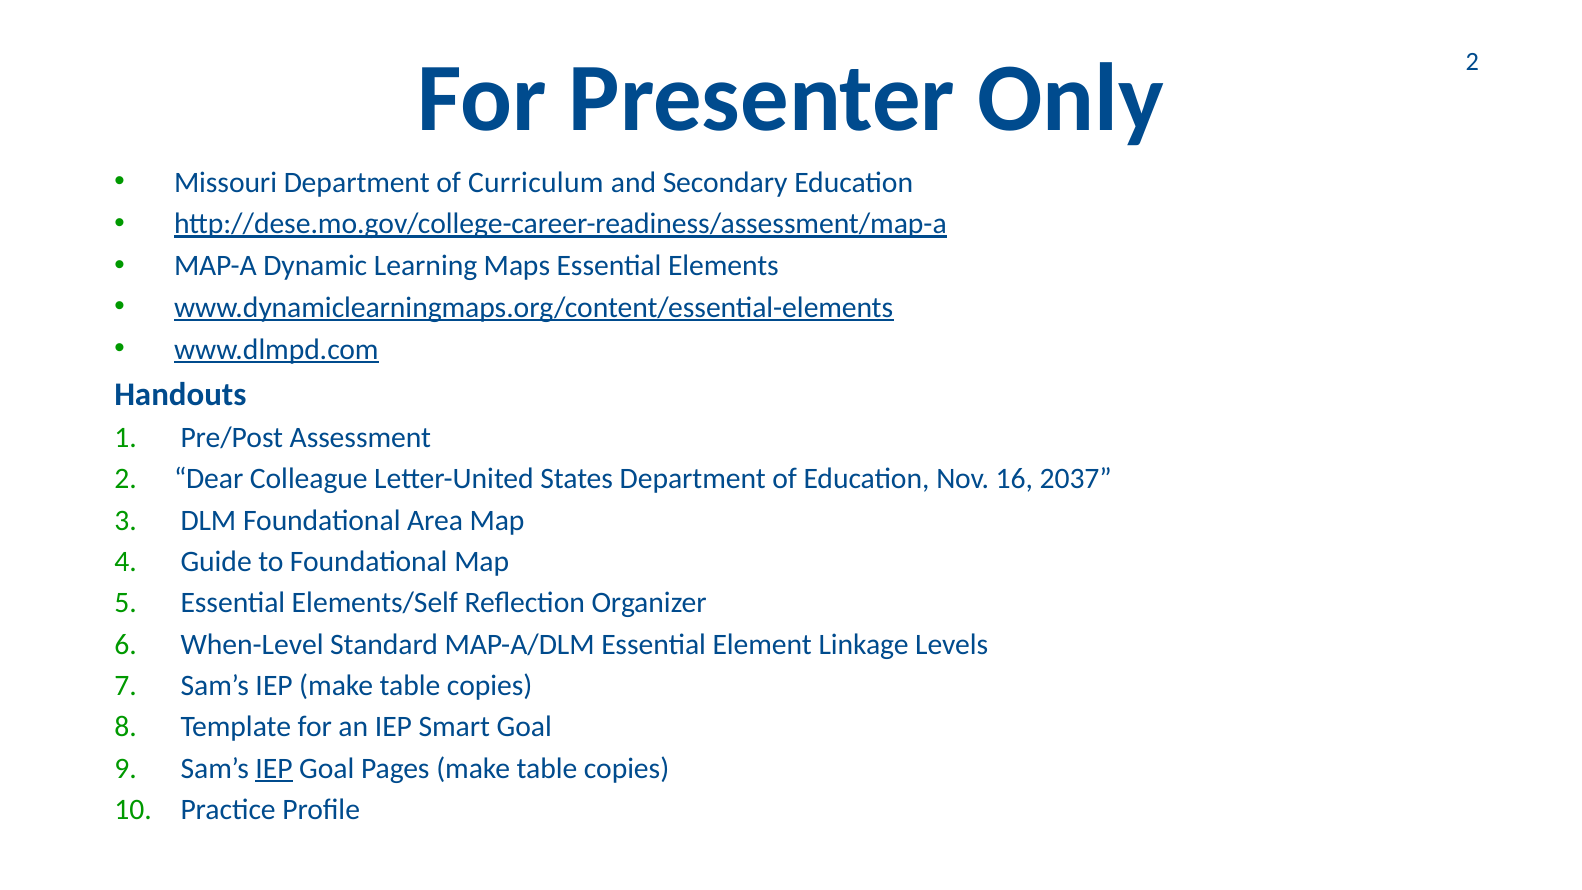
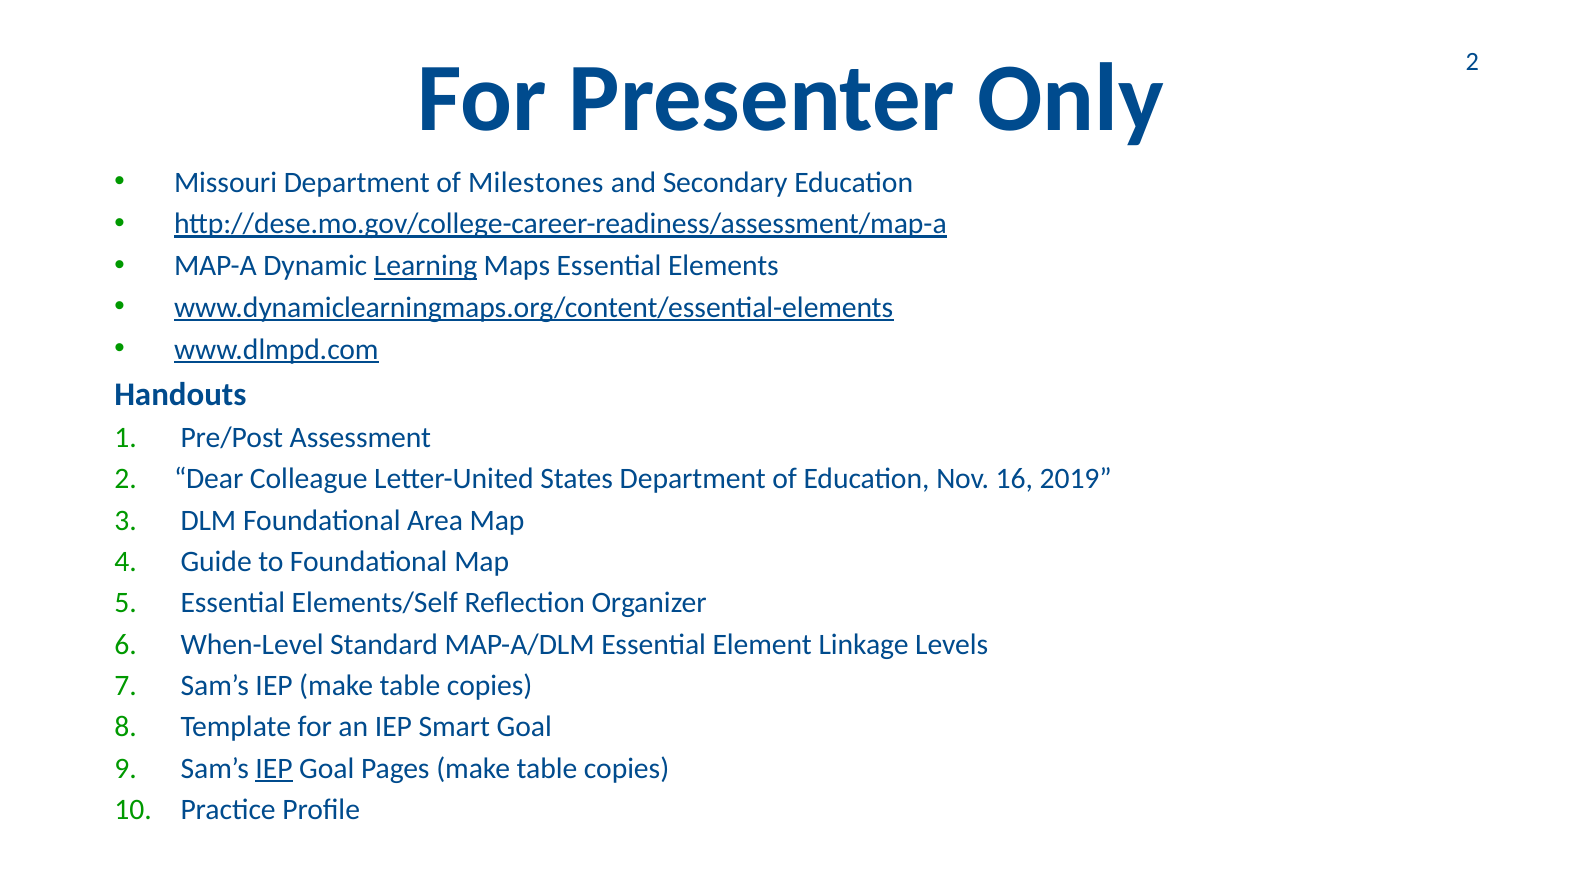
Curriculum: Curriculum -> Milestones (536, 183)
Learning underline: none -> present (426, 266)
2037: 2037 -> 2019 (1076, 479)
